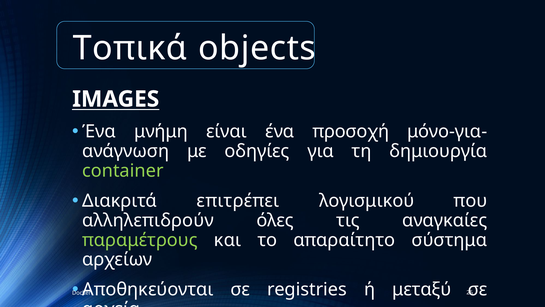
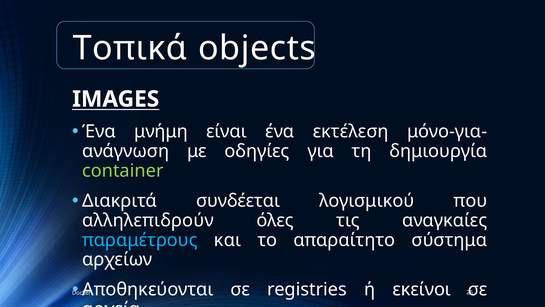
προσοχή: προσοχή -> εκτέλεση (351, 131)
επιτρέπει: επιτρέπει -> συνδέεται (238, 200)
παραμέτρους colour: light green -> light blue (140, 240)
μεταξύ: μεταξύ -> εκείνοι (422, 289)
